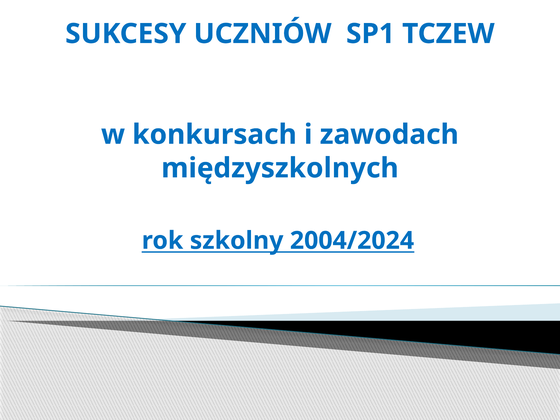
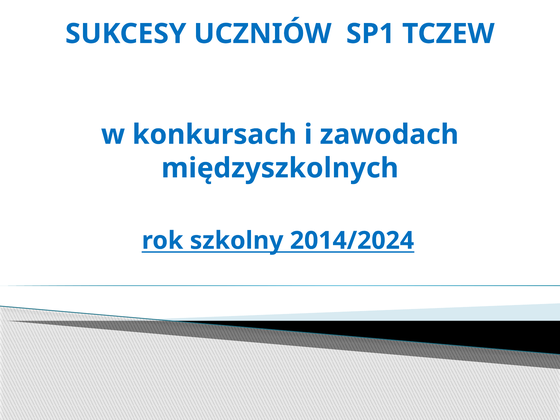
2004/2024: 2004/2024 -> 2014/2024 (352, 241)
